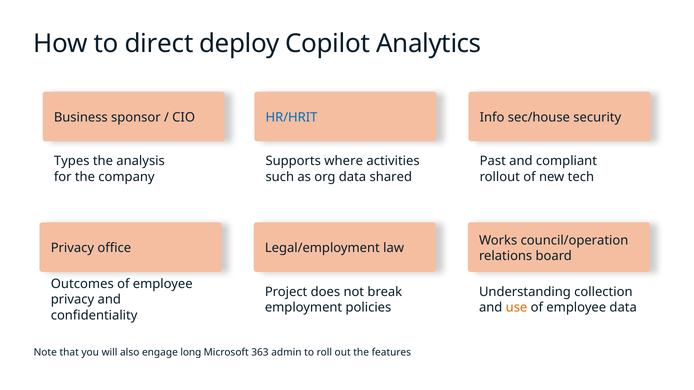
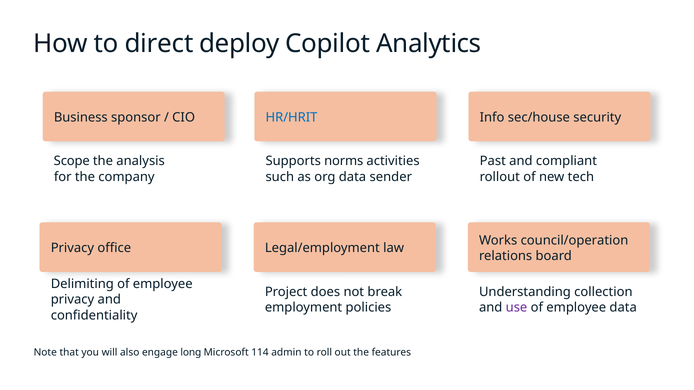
Types: Types -> Scope (72, 161)
where: where -> norms (344, 161)
shared: shared -> sender (391, 177)
Outcomes: Outcomes -> Delimiting (82, 284)
use colour: orange -> purple (517, 308)
363: 363 -> 114 (260, 353)
